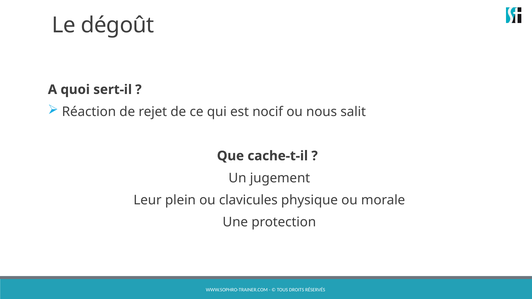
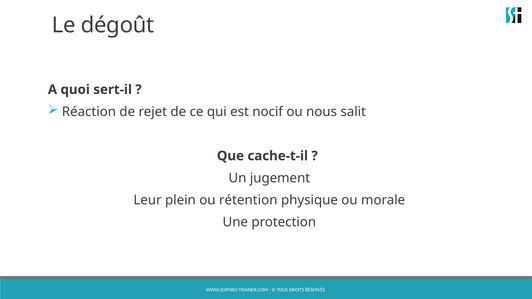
clavicules: clavicules -> rétention (248, 200)
